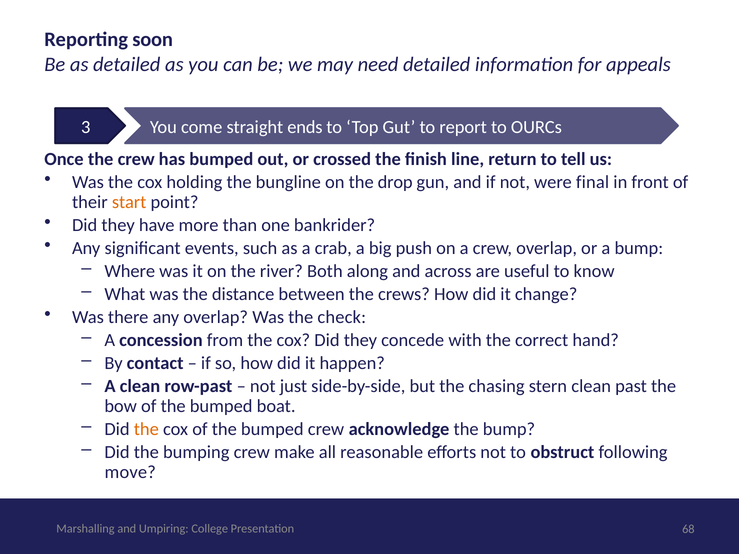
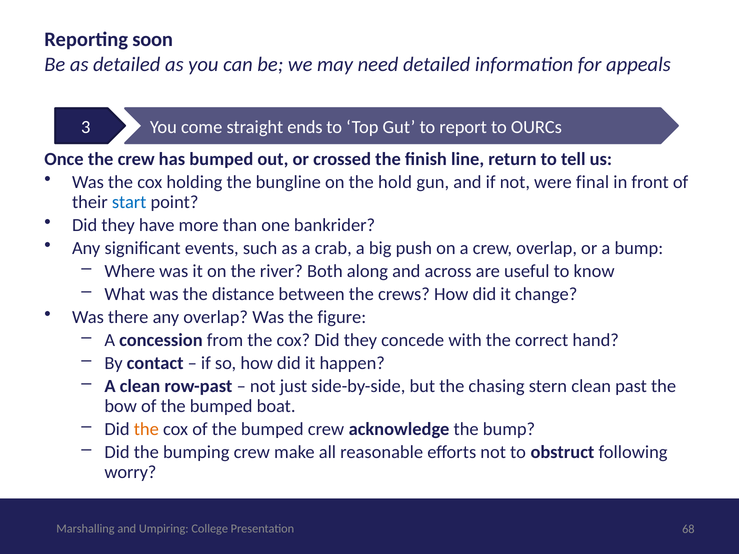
drop: drop -> hold (395, 182)
start colour: orange -> blue (129, 202)
check: check -> figure (342, 317)
move: move -> worry (130, 472)
